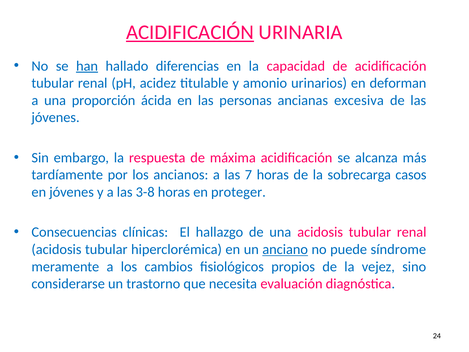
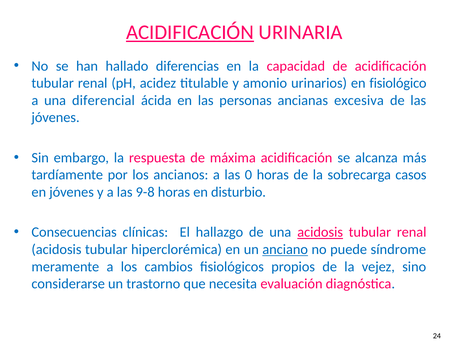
han underline: present -> none (87, 66)
deforman: deforman -> fisiológico (398, 83)
proporción: proporción -> diferencial (103, 100)
7: 7 -> 0 (248, 175)
3-8: 3-8 -> 9-8 (145, 192)
proteger: proteger -> disturbio (239, 192)
acidosis underline: none -> present (320, 232)
